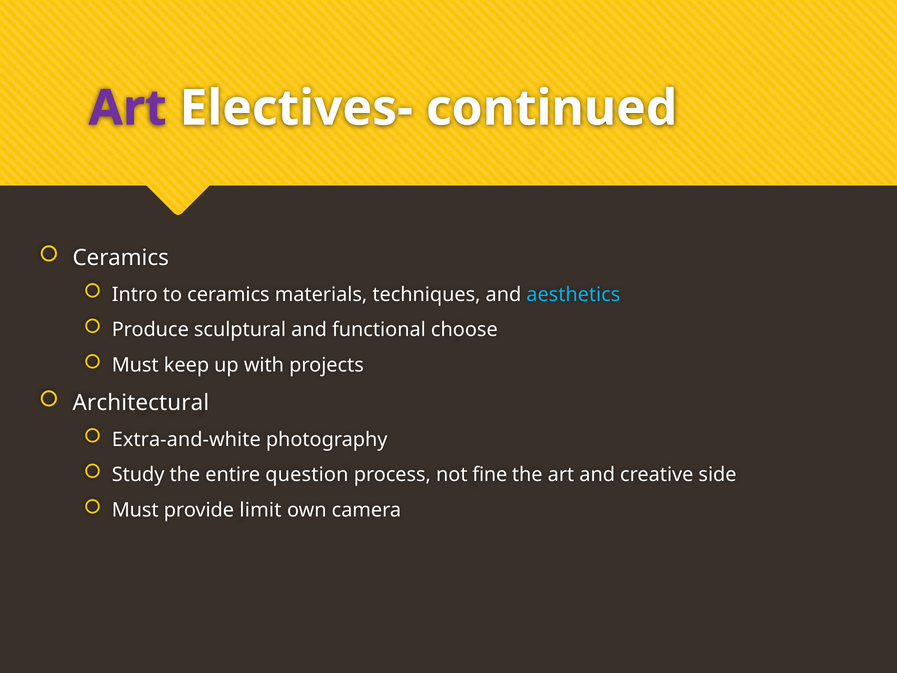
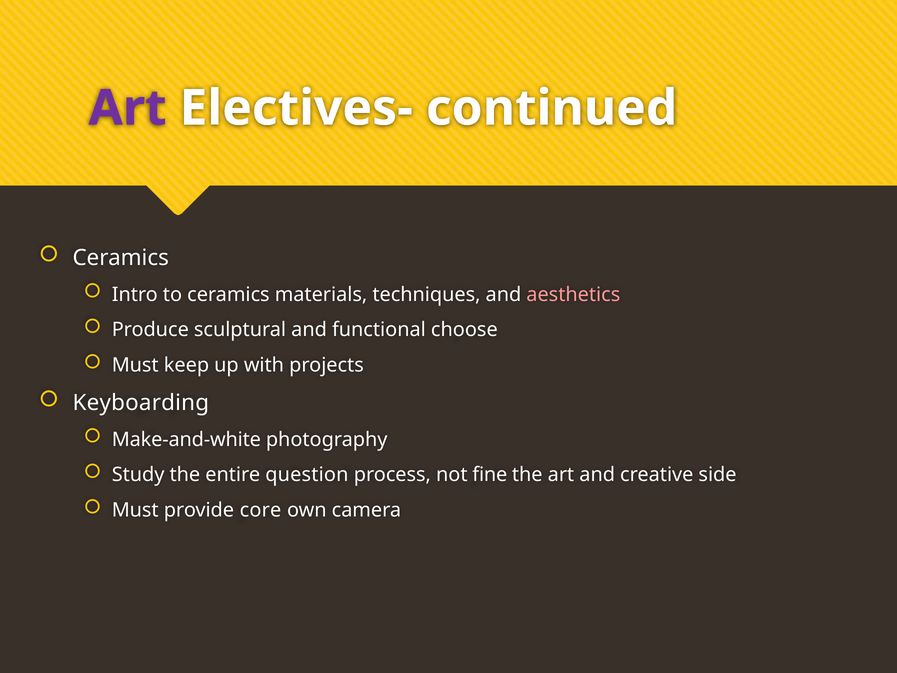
aesthetics colour: light blue -> pink (573, 294)
Architectural: Architectural -> Keyboarding (141, 403)
Extra-and-white: Extra-and-white -> Make-and-white (186, 439)
limit: limit -> core (260, 510)
